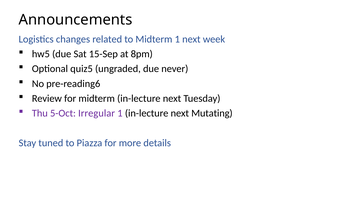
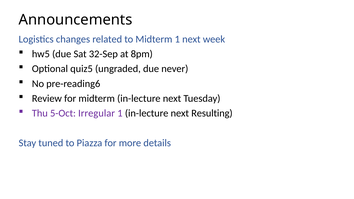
15-Sep: 15-Sep -> 32-Sep (103, 54)
Mutating: Mutating -> Resulting (212, 113)
